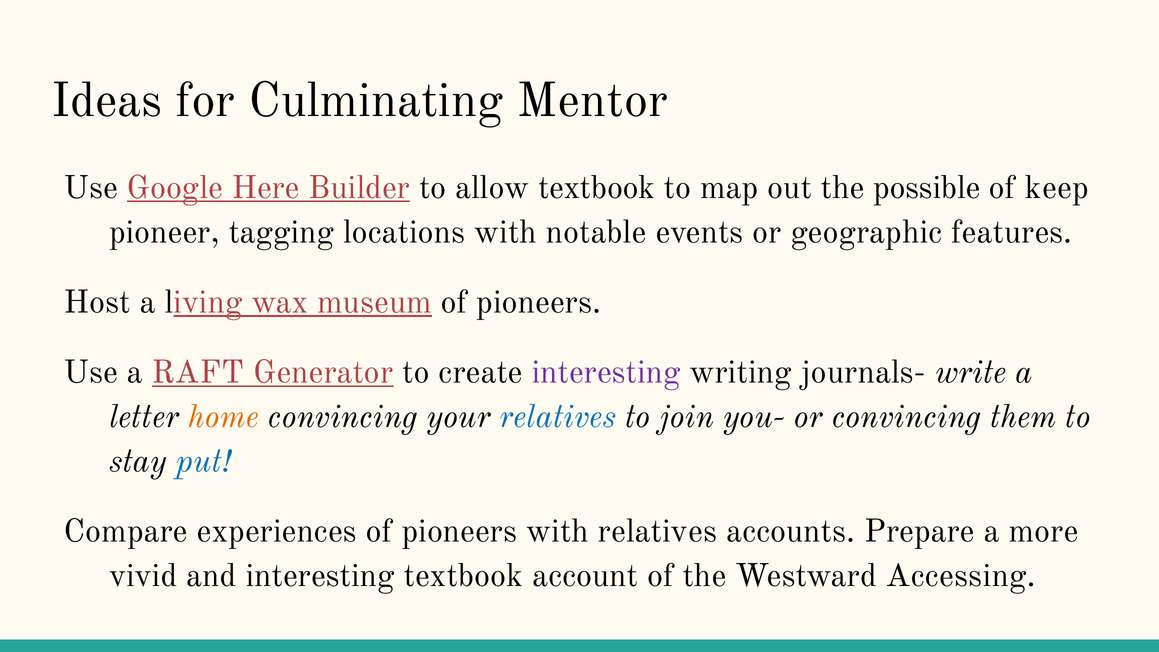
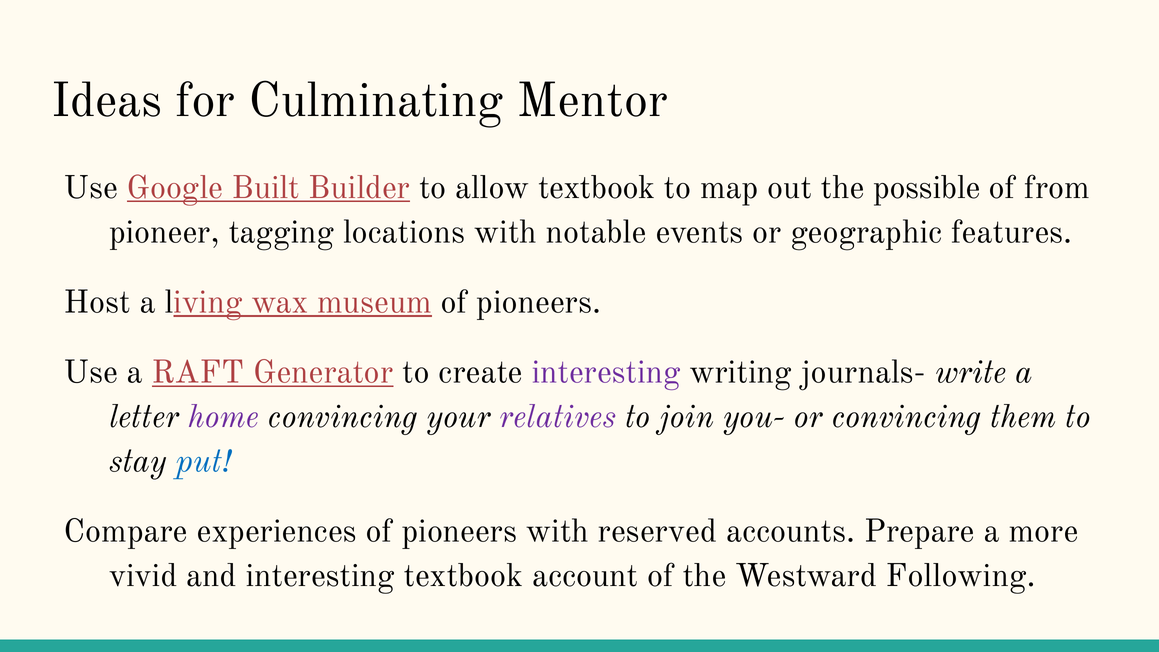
Here: Here -> Built (266, 187)
keep: keep -> from (1057, 187)
home colour: orange -> purple (224, 417)
relatives colour: blue -> purple (558, 417)
with relatives: relatives -> reserved (657, 531)
Accessing: Accessing -> Following (961, 576)
